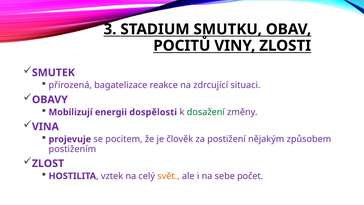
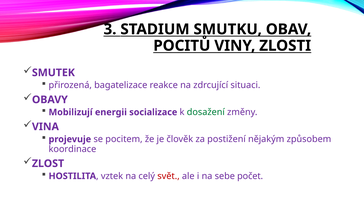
dospělosti: dospělosti -> socializace (153, 112)
postižením: postižením -> koordinace (72, 149)
svět colour: orange -> red (168, 176)
